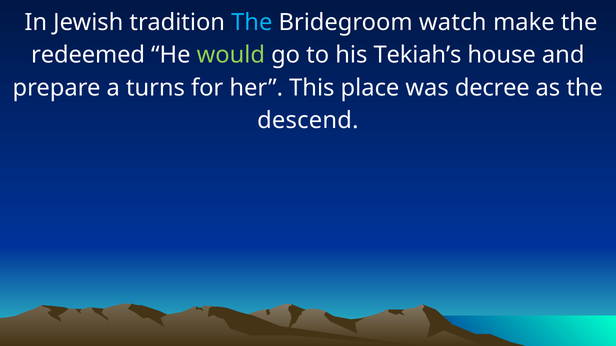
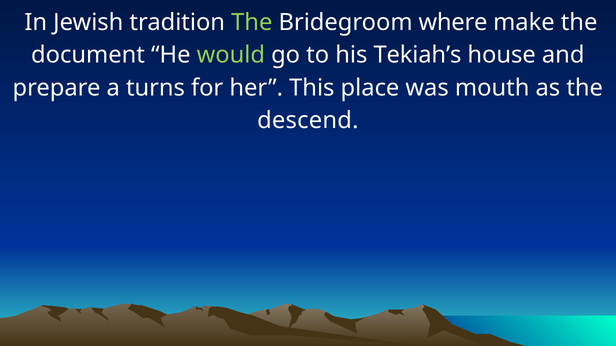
The colour: light blue -> light green (252, 22)
watch: watch -> where (453, 22)
redeemed: redeemed -> document (88, 55)
decree: decree -> mouth (492, 88)
